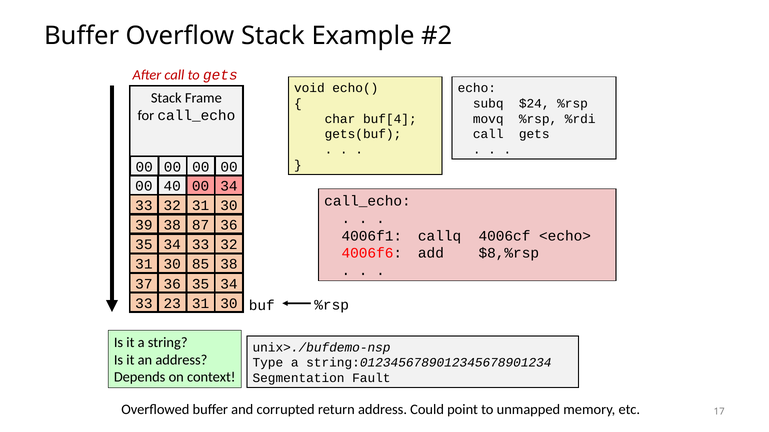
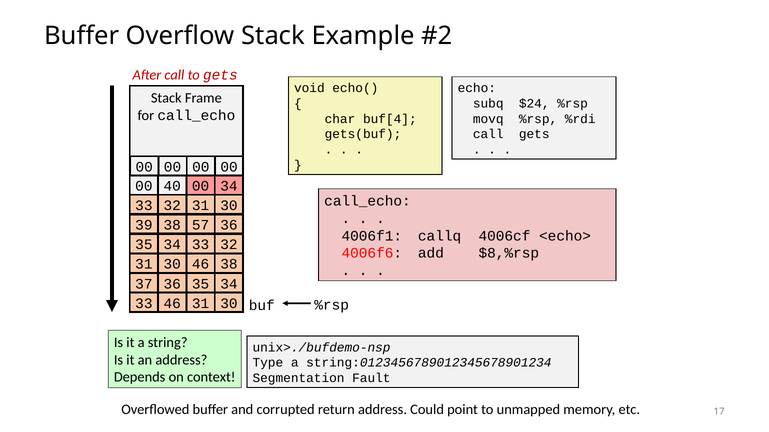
87: 87 -> 57 (201, 225)
30 85: 85 -> 46 (201, 265)
33 23: 23 -> 46 (172, 304)
